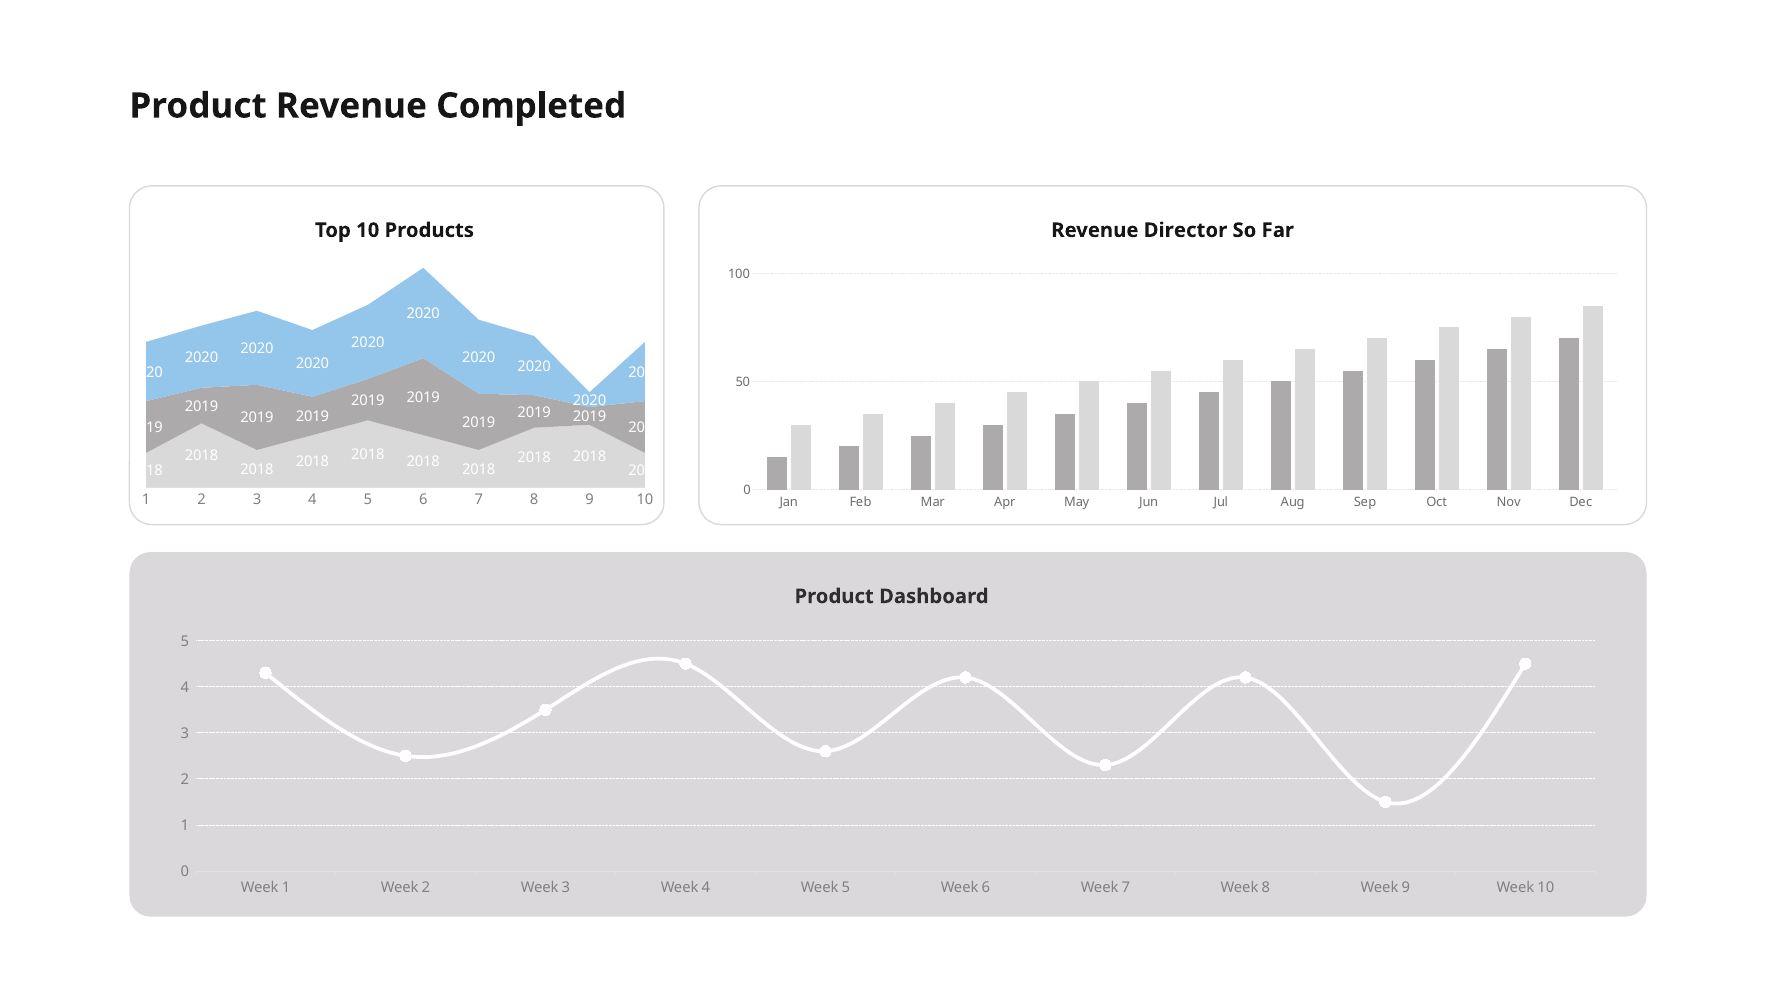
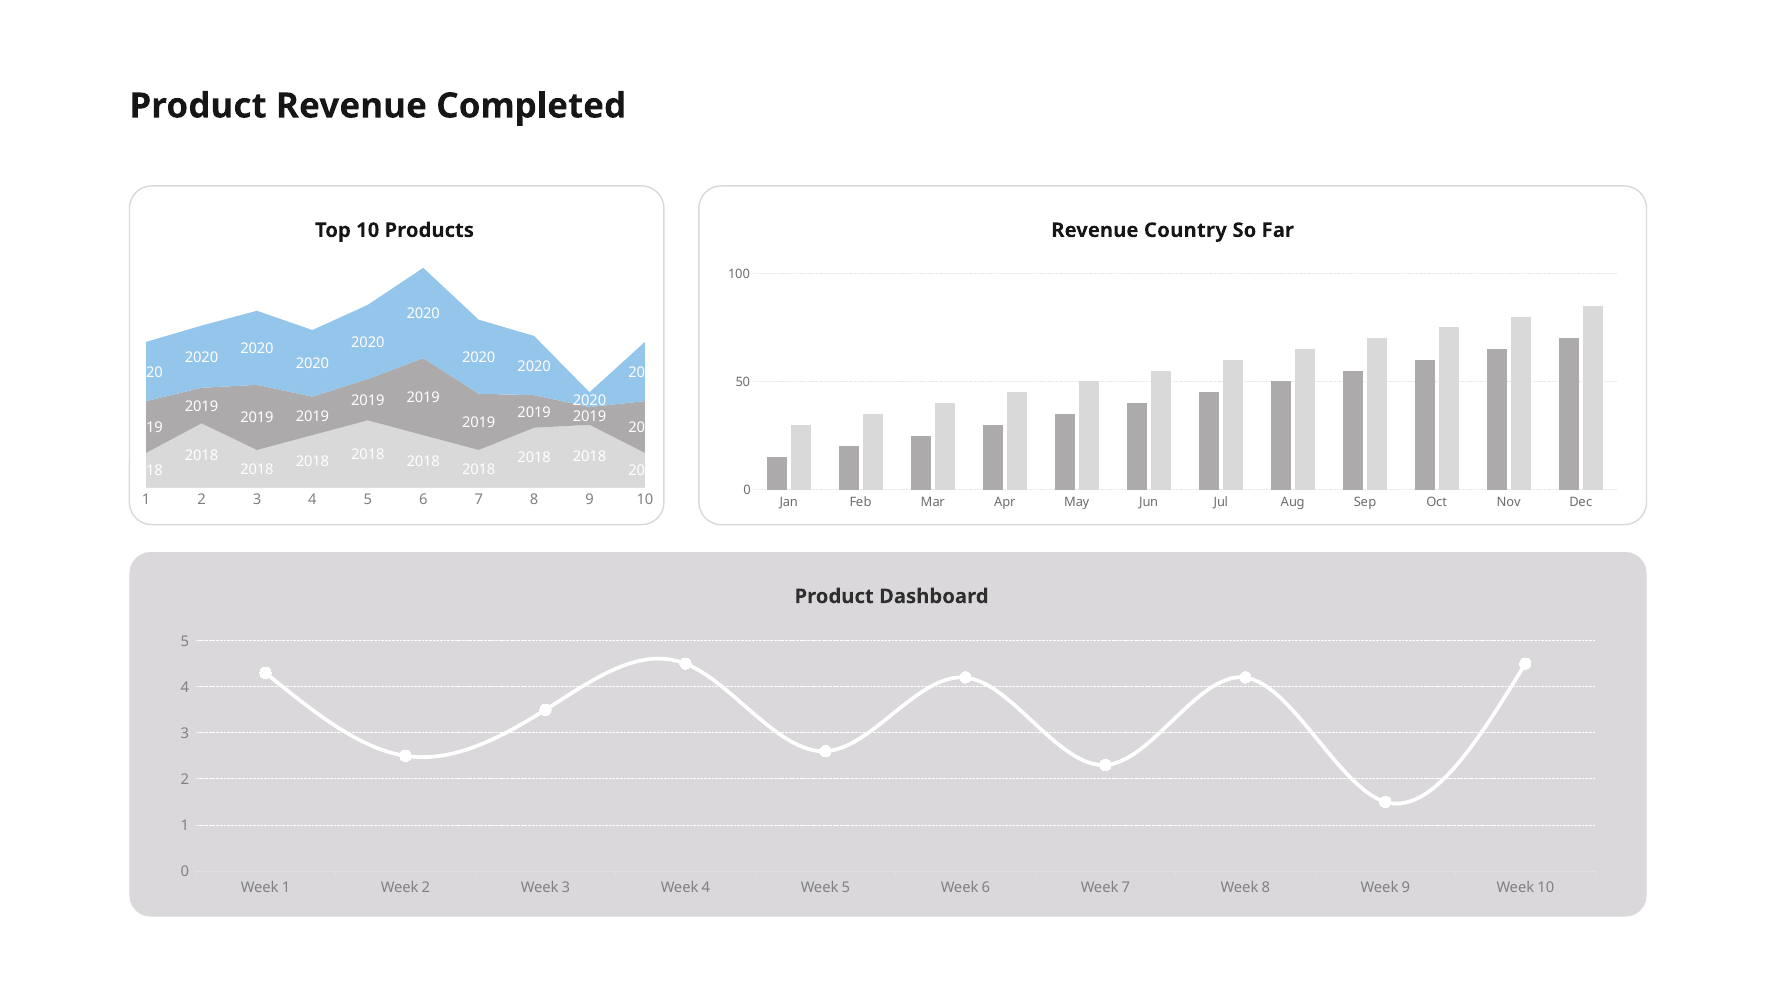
Director: Director -> Country (1185, 230)
